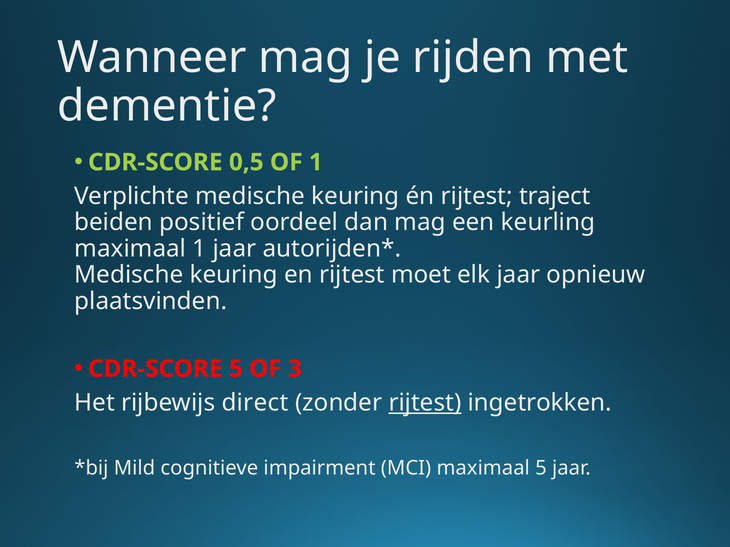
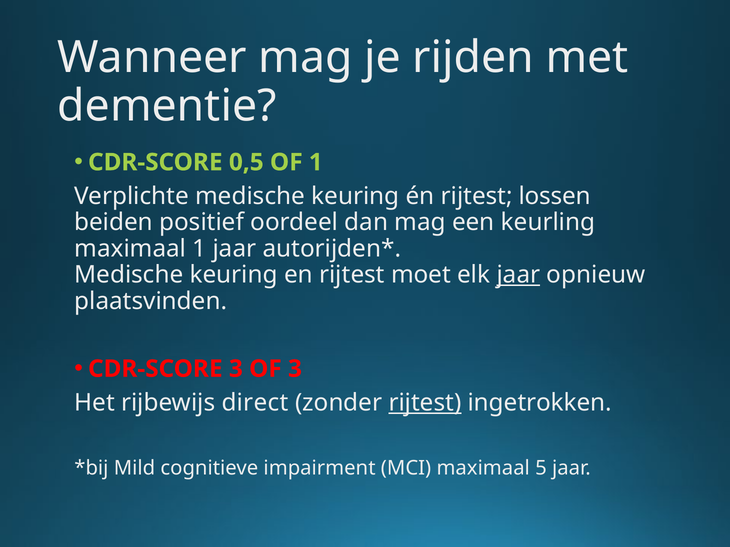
traject: traject -> lossen (555, 196)
jaar underline: none -> present (518, 275)
CDR-SCORE 5: 5 -> 3 (236, 369)
